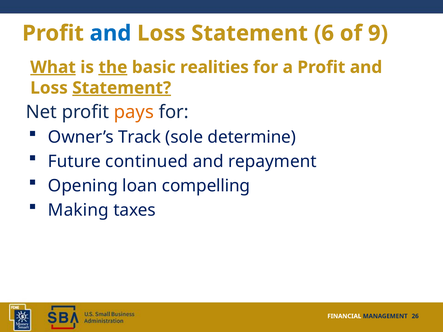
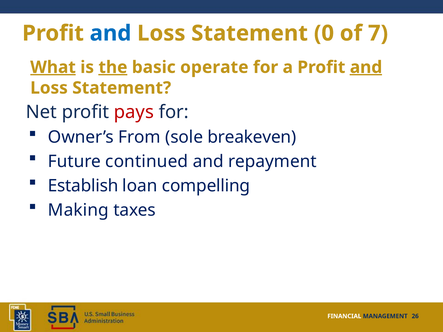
6: 6 -> 0 (324, 33)
9: 9 -> 7 (378, 33)
realities: realities -> operate (214, 67)
and underline: none -> present (366, 67)
Statement underline: present -> none (122, 88)
pays colour: orange -> red (134, 112)
Track: Track -> From (140, 137)
determine: determine -> breakeven (252, 137)
Opening: Opening -> Establish (83, 186)
